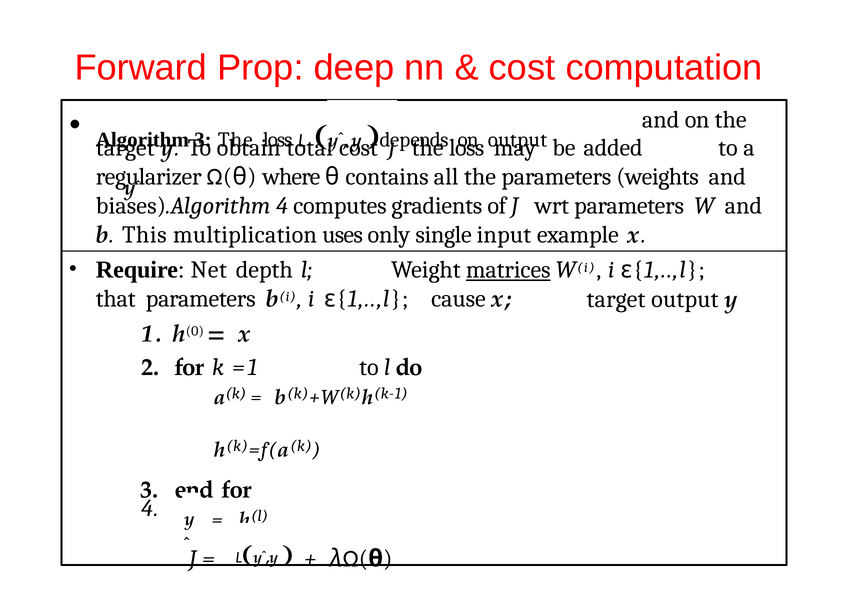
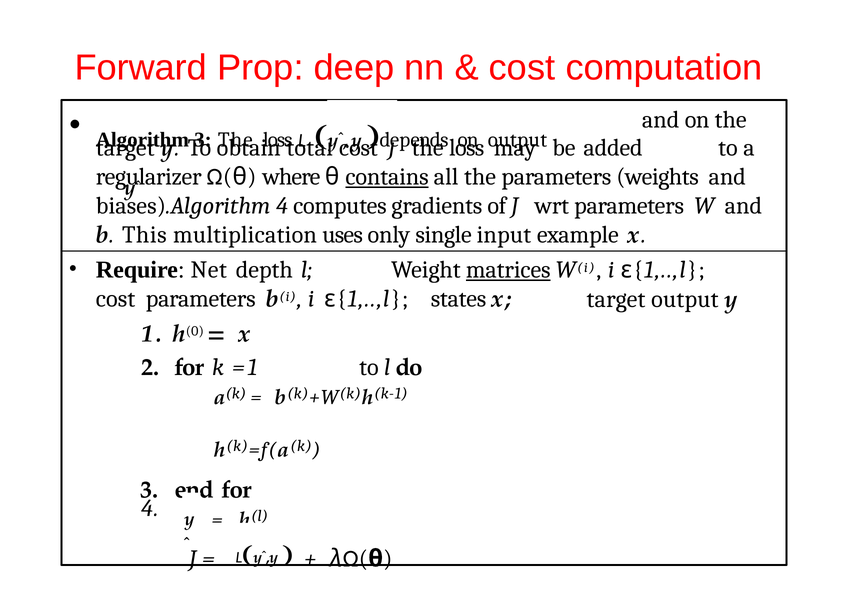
contains underline: none -> present (387, 177)
that: that -> cost (116, 299)
cause: cause -> states (459, 299)
